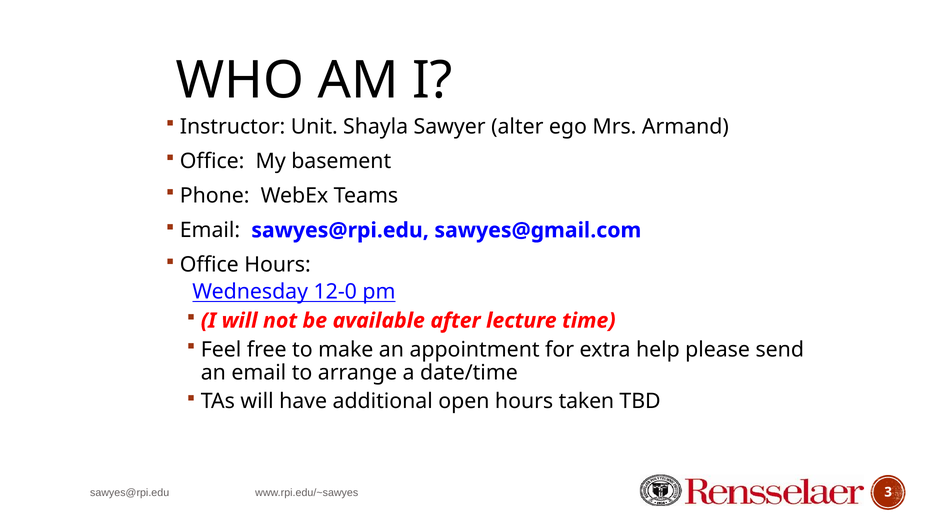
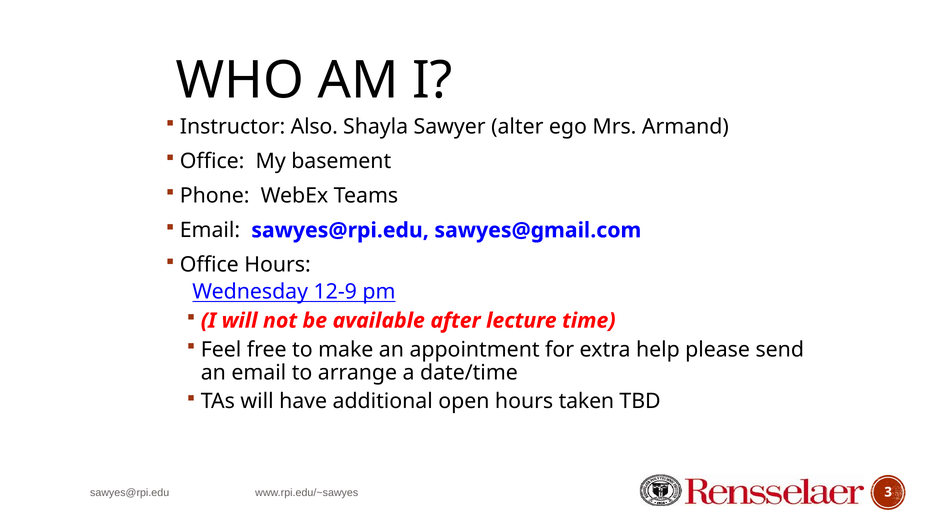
Unit: Unit -> Also (314, 127)
12-0: 12-0 -> 12-9 (335, 292)
